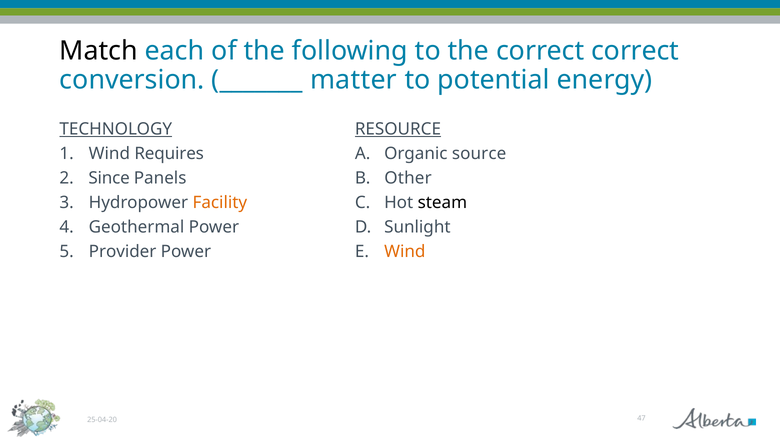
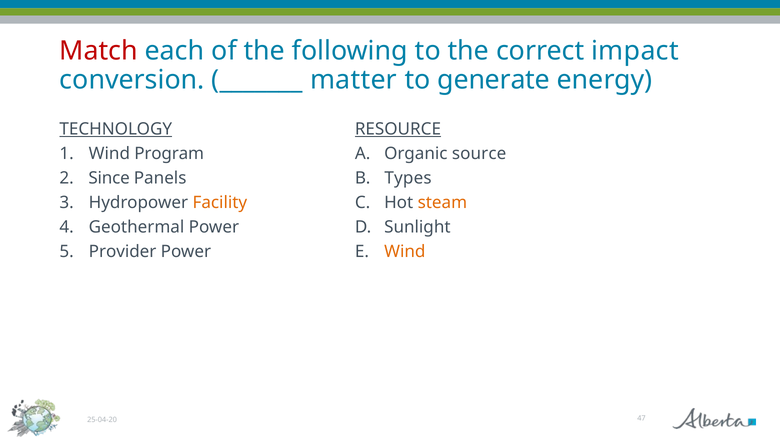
Match colour: black -> red (99, 51)
correct correct: correct -> impact (635, 51)
potential: potential -> generate (494, 80)
Requires: Requires -> Program (169, 153)
Other: Other -> Types (408, 178)
steam colour: black -> orange (442, 202)
